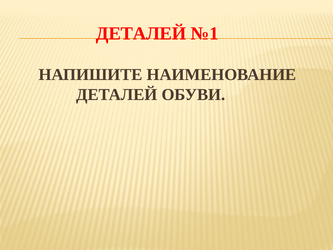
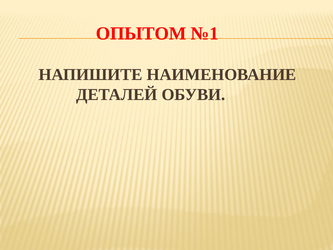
ДЕТАЛЕЙ: ДЕТАЛЕЙ -> ОПЫТОМ (141, 34)
